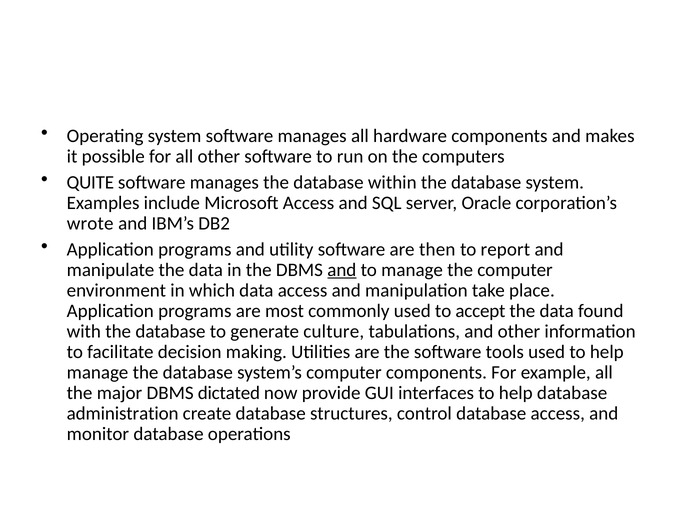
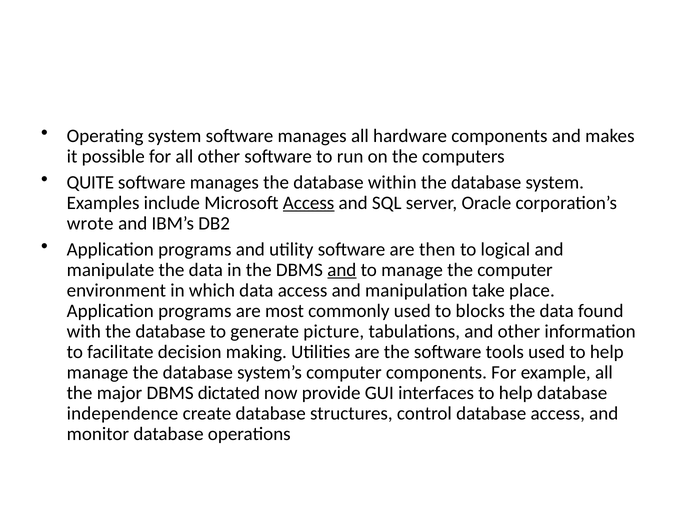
Access underline: none -> present (309, 203)
report: report -> logical (505, 249)
accept: accept -> blocks (480, 311)
culture: culture -> picture (334, 331)
administration: administration -> independence (123, 414)
